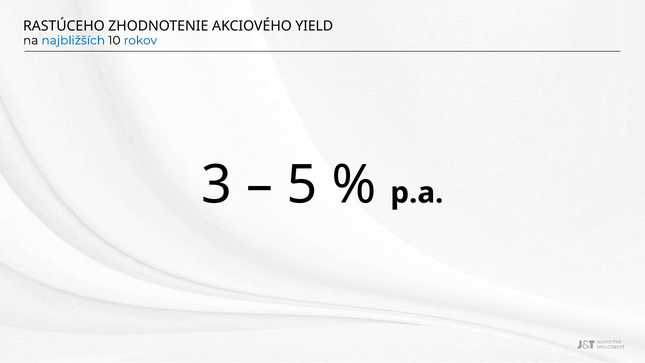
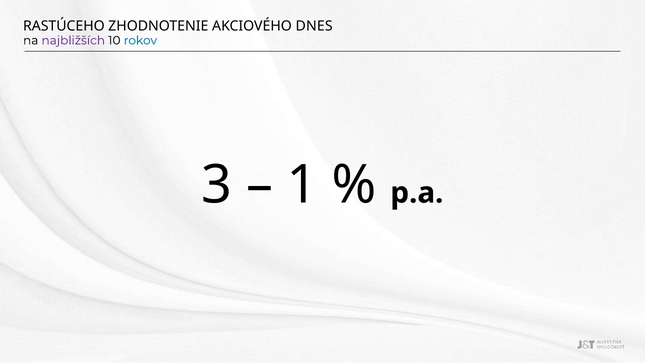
YIELD: YIELD -> DNES (314, 26)
najbližších colour: blue -> purple (73, 40)
5: 5 -> 1 (302, 185)
